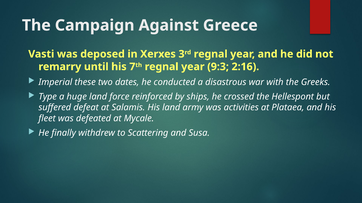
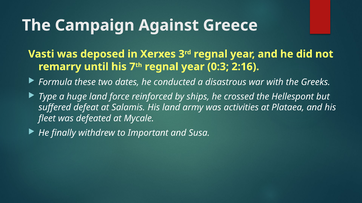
9:3: 9:3 -> 0:3 (218, 67)
Imperial: Imperial -> Formula (55, 82)
Scattering: Scattering -> Important (148, 133)
